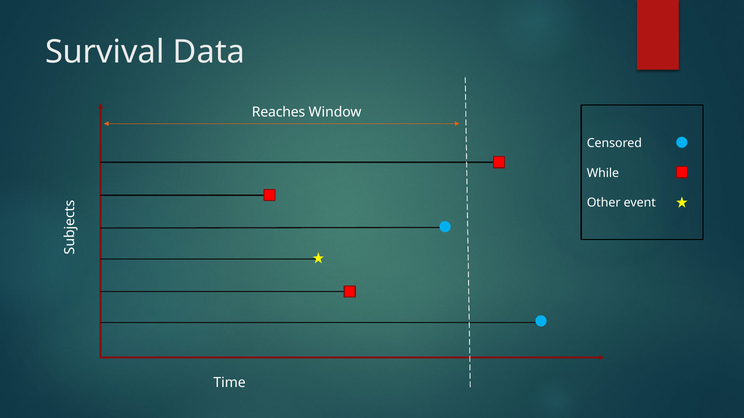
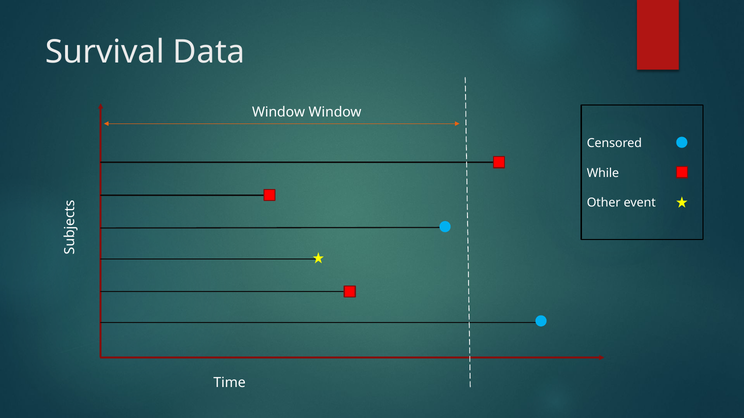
Reaches: Reaches -> Window (279, 112)
